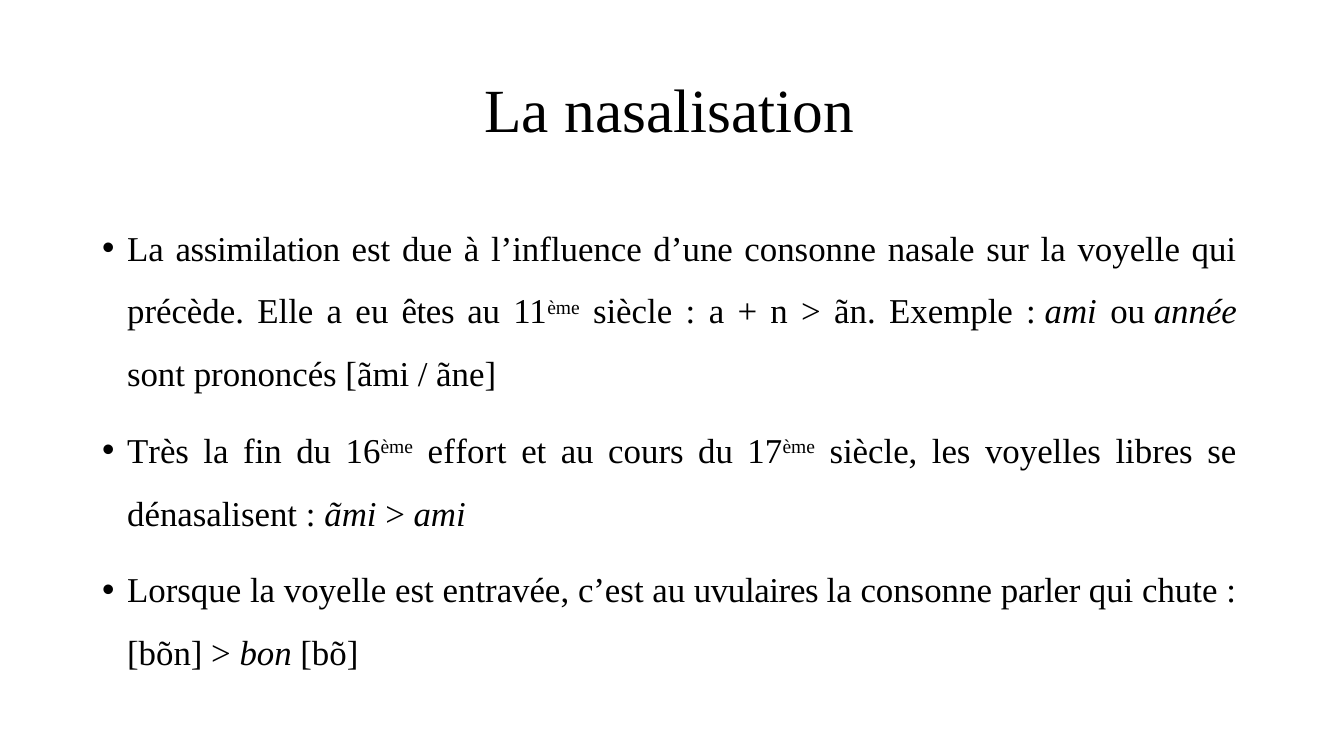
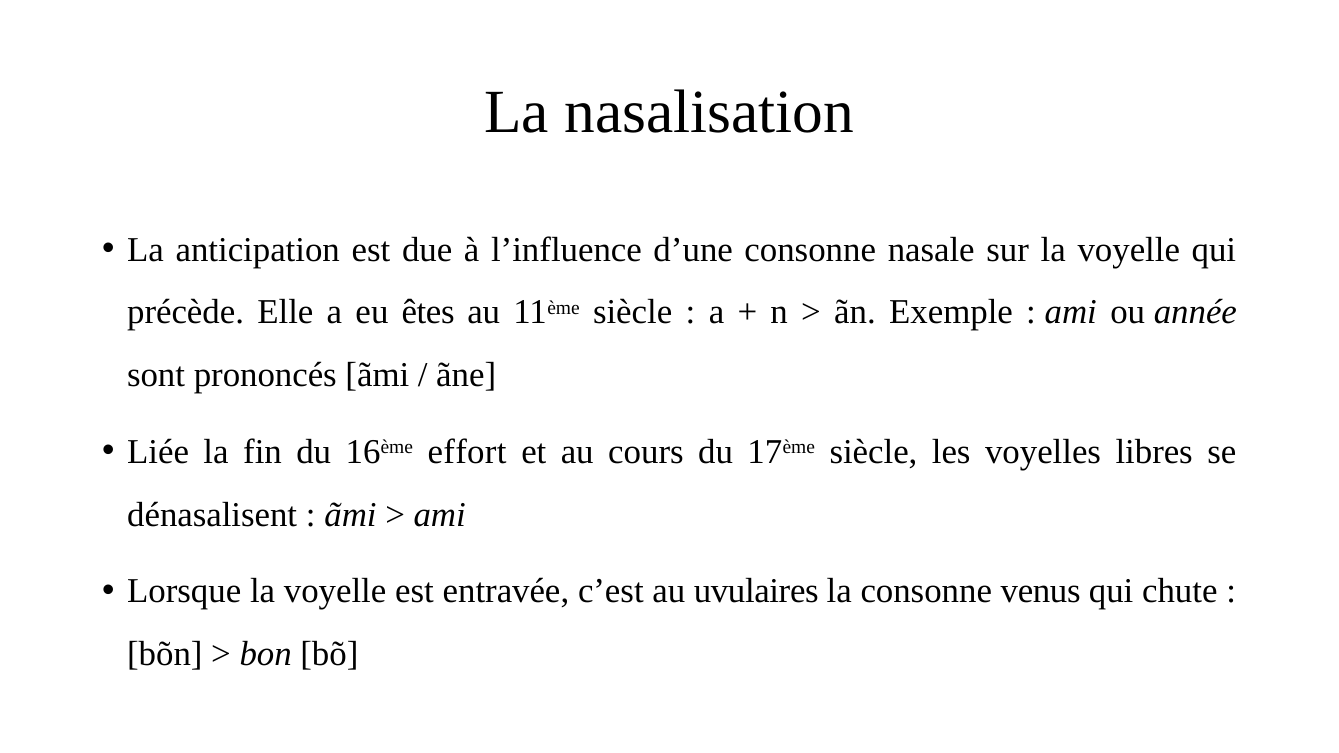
assimilation: assimilation -> anticipation (258, 250)
Très: Très -> Liée (158, 452)
parler: parler -> venus (1041, 591)
